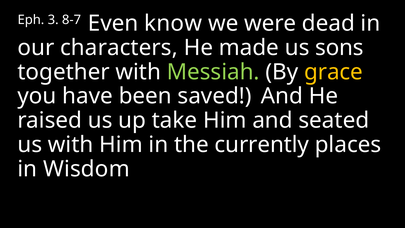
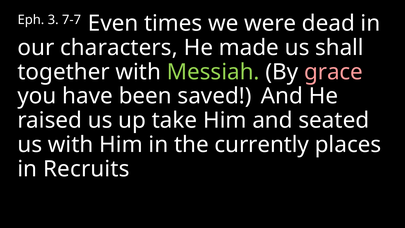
8-7: 8-7 -> 7-7 (72, 20)
know: know -> times (173, 23)
sons: sons -> shall (339, 48)
grace colour: yellow -> pink (334, 72)
Wisdom: Wisdom -> Recruits (86, 169)
